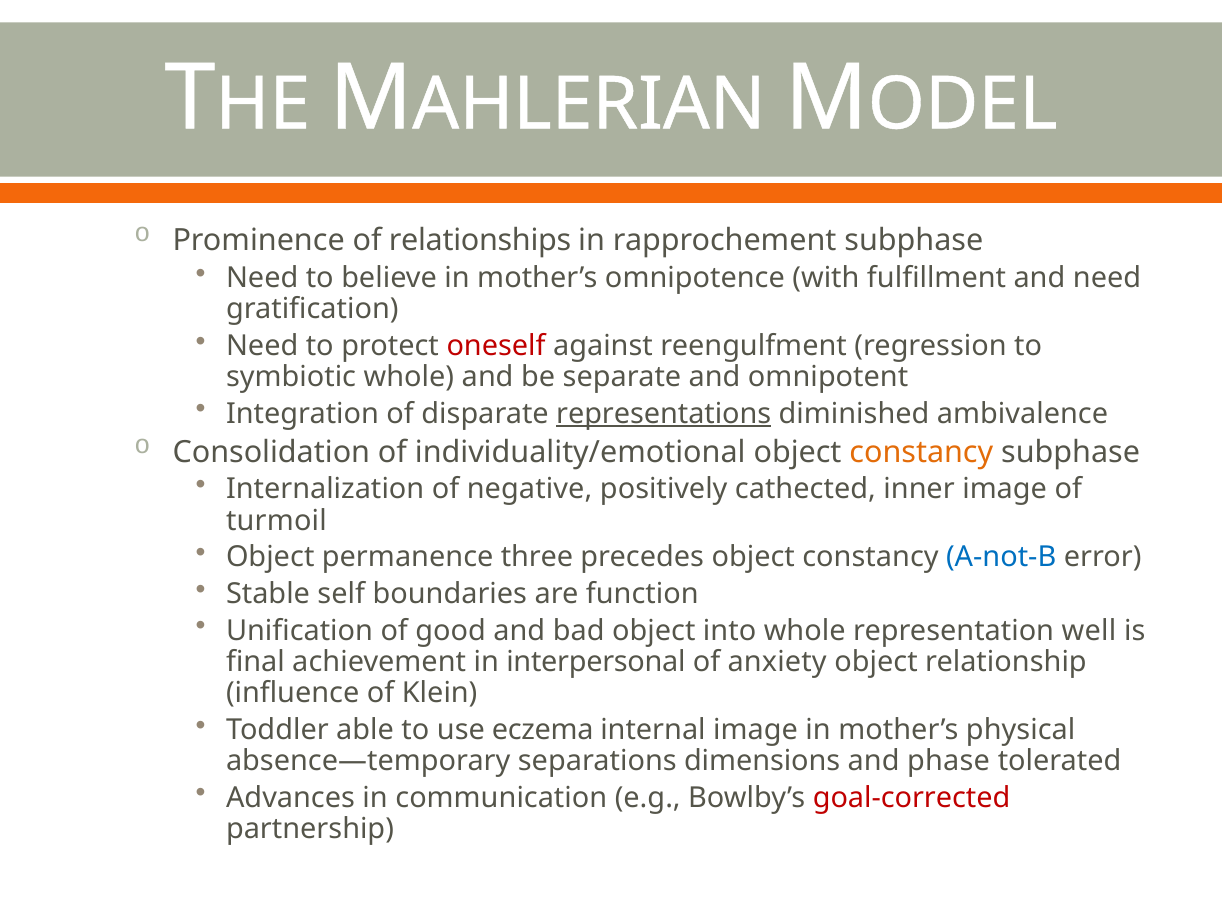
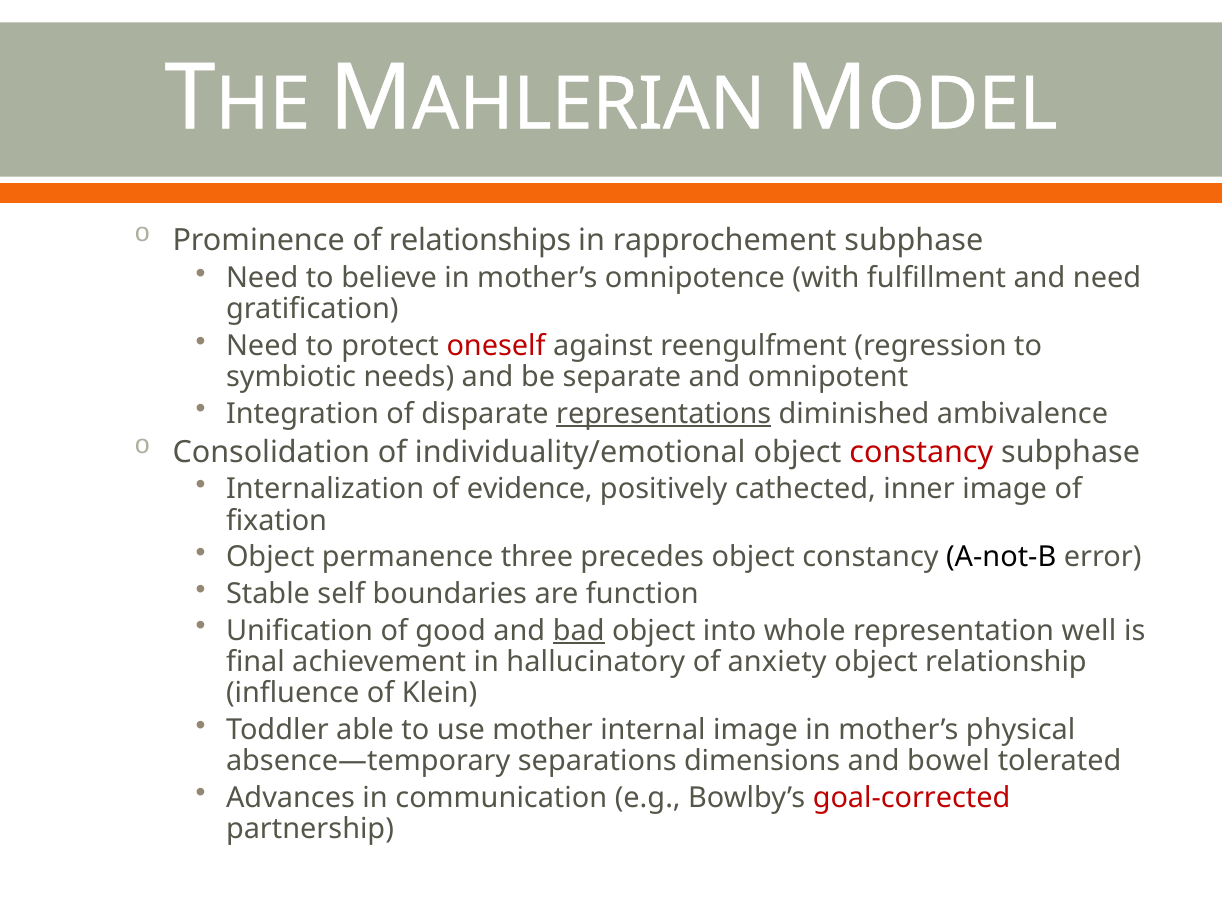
symbiotic whole: whole -> needs (409, 377)
constancy colour: orange -> red (921, 452)
negative: negative -> evidence (530, 489)
turmoil: turmoil -> fixation (277, 520)
A-not-B colour: blue -> black (1001, 557)
bad underline: none -> present (579, 630)
interpersonal: interpersonal -> hallucinatory (596, 662)
eczema: eczema -> mother (543, 729)
phase: phase -> bowel (948, 761)
